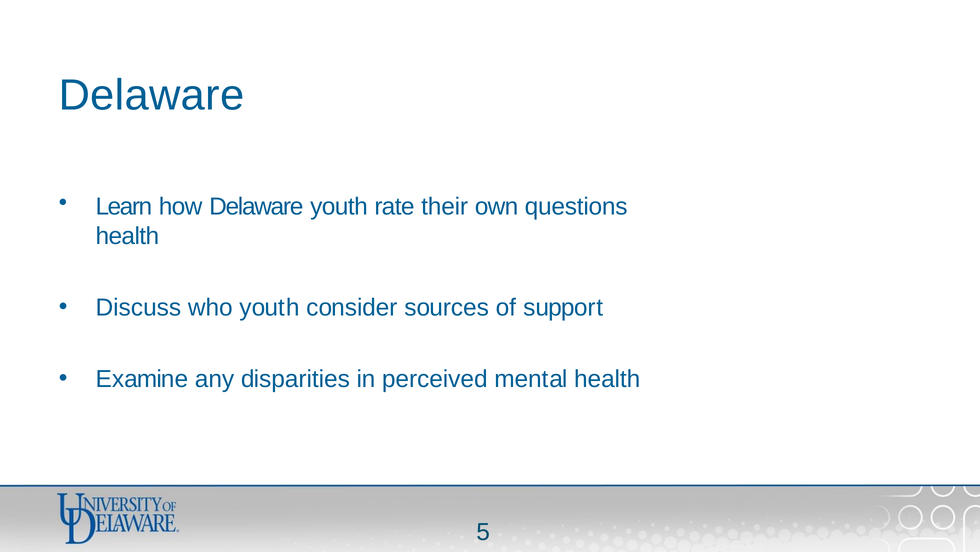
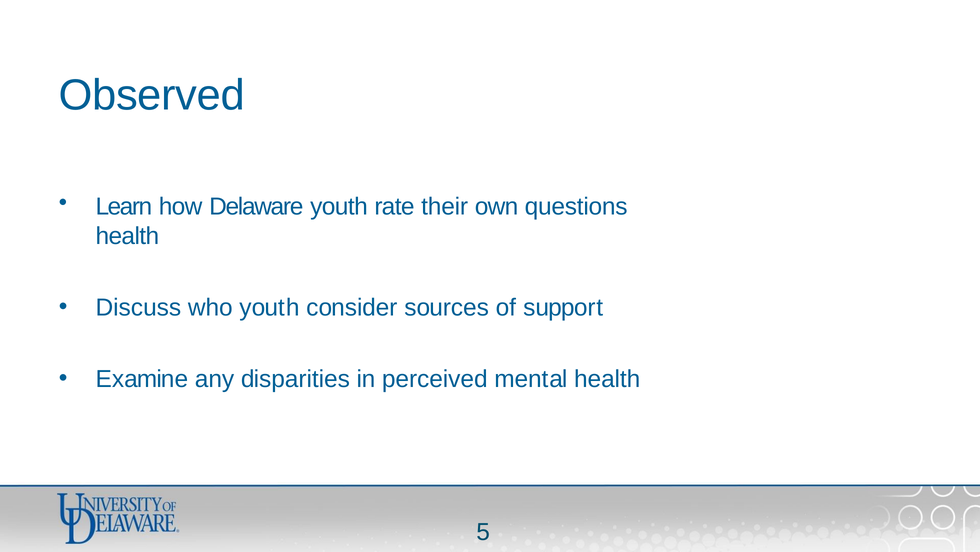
Delaware: Delaware -> Observed (152, 95)
